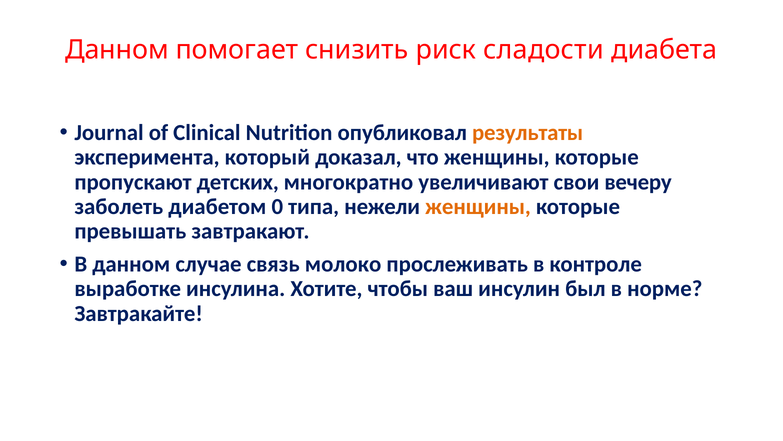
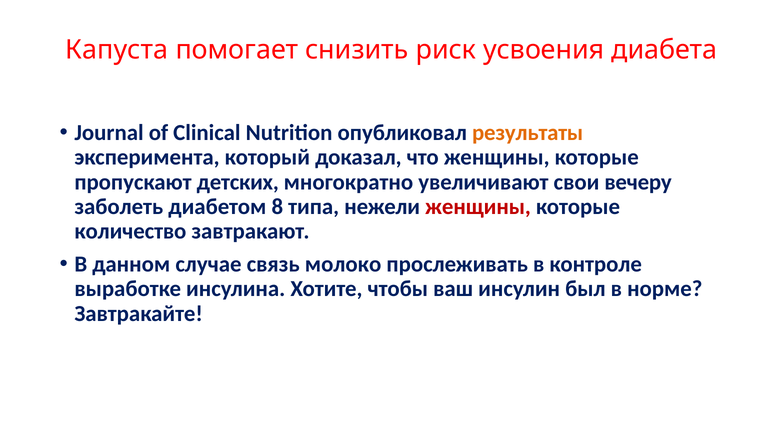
Данном: Данном -> Капуста (117, 50)
сладости: сладости -> усвоения (544, 50)
0: 0 -> 8 (277, 206)
женщины colour: orange -> red (478, 206)
превышать: превышать -> количество (130, 231)
